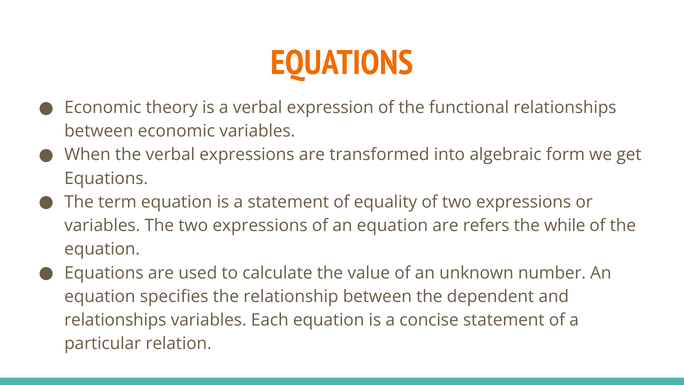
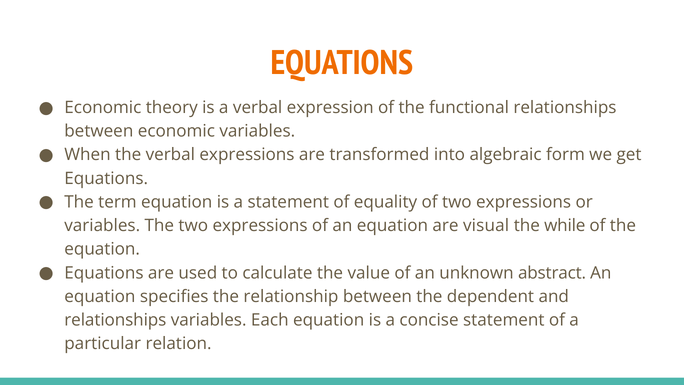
refers: refers -> visual (486, 226)
number: number -> abstract (552, 273)
